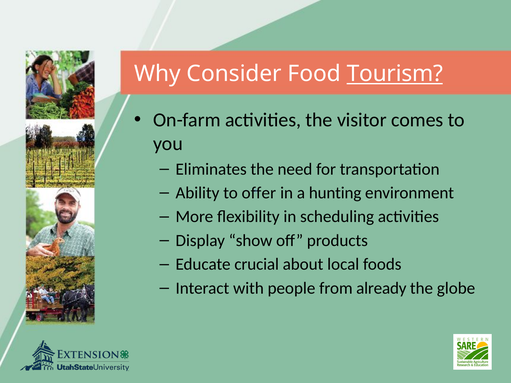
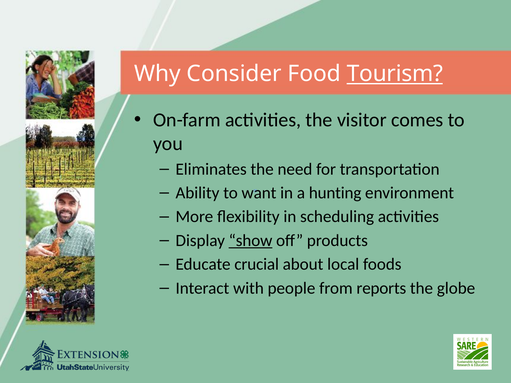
offer: offer -> want (259, 193)
show underline: none -> present (251, 241)
already: already -> reports (381, 288)
